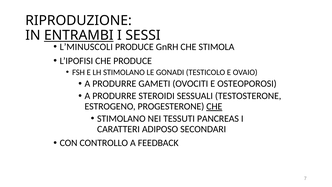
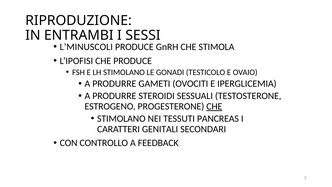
ENTRAMBI underline: present -> none (79, 35)
OSTEOPOROSI: OSTEOPOROSI -> IPERGLICEMIA (247, 84)
ADIPOSO: ADIPOSO -> GENITALI (160, 129)
